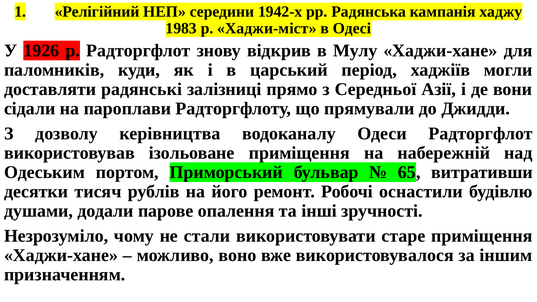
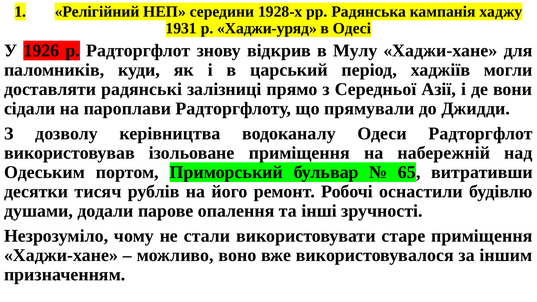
1942-х: 1942-х -> 1928-х (280, 12)
1983: 1983 -> 1931 (181, 28)
Хаджи-міст: Хаджи-міст -> Хаджи-уряд (267, 28)
